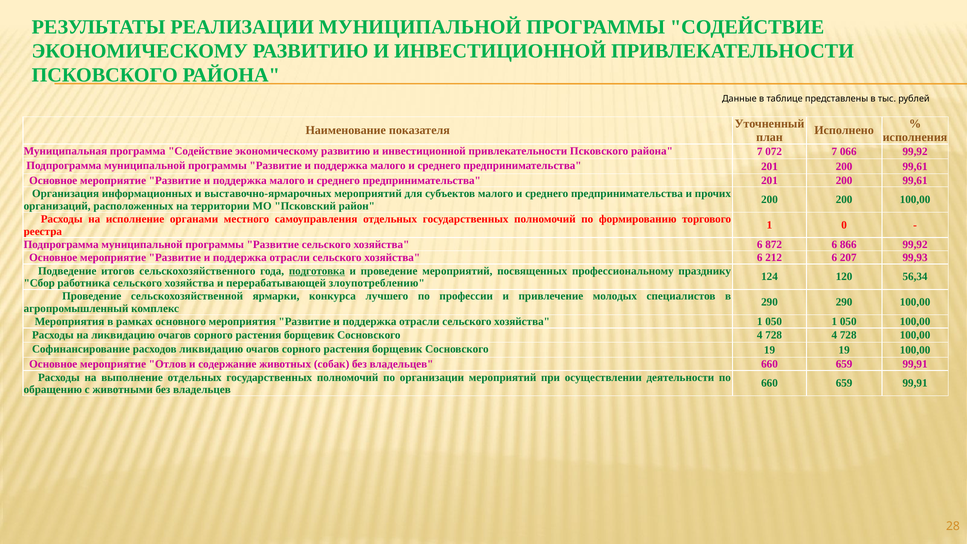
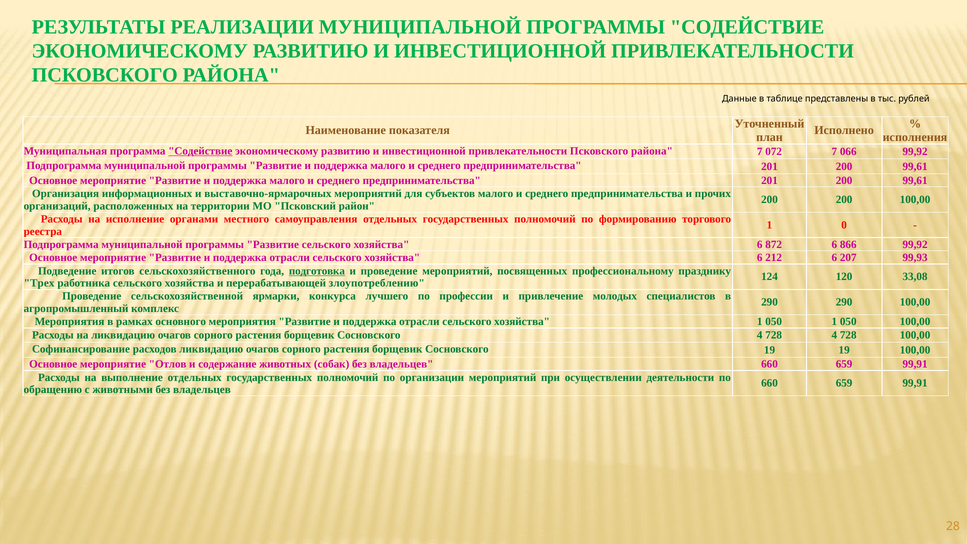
Содействие underline: none -> present (200, 151)
56,34: 56,34 -> 33,08 (915, 277)
Сбор: Сбор -> Трех (39, 283)
